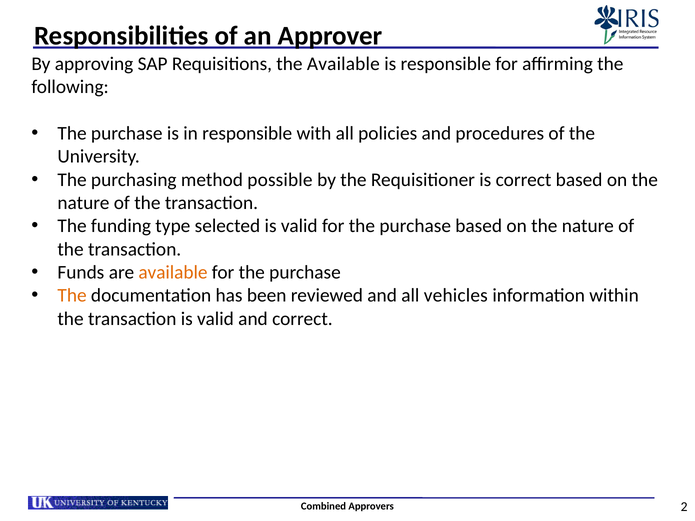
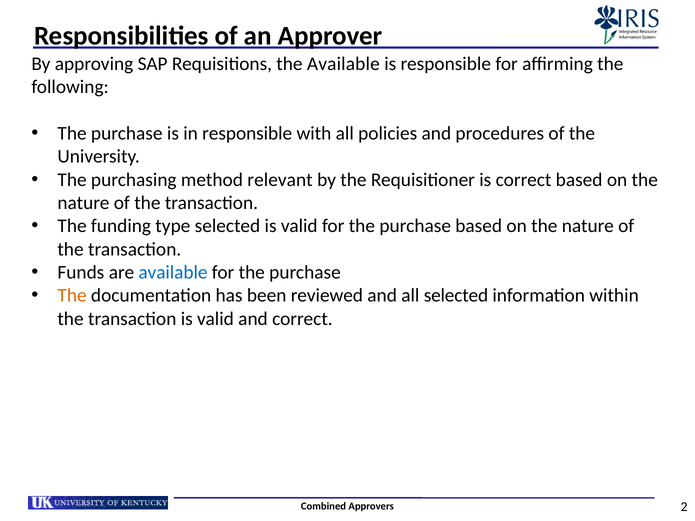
possible: possible -> relevant (280, 180)
available colour: orange -> blue (173, 273)
all vehicles: vehicles -> selected (456, 296)
